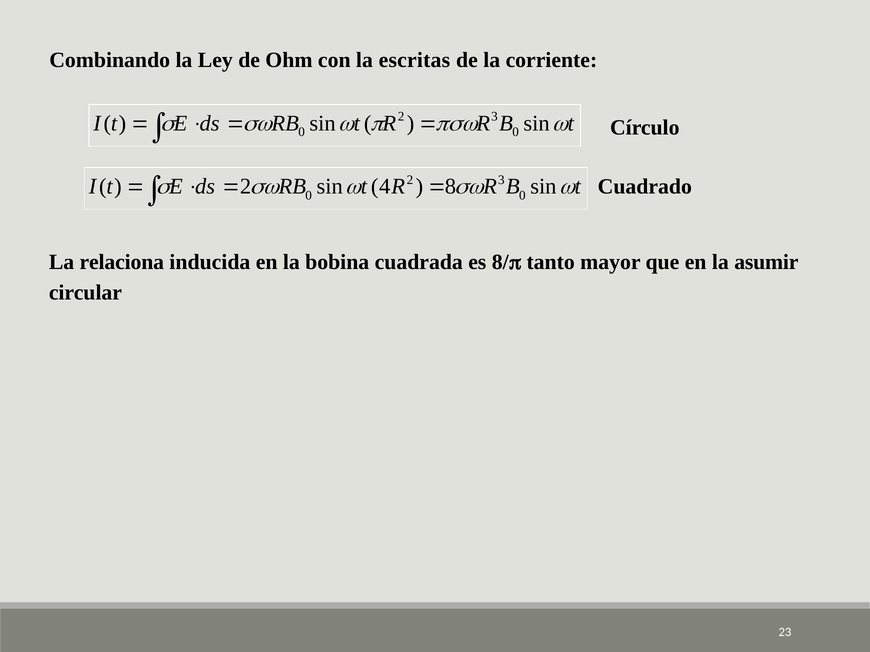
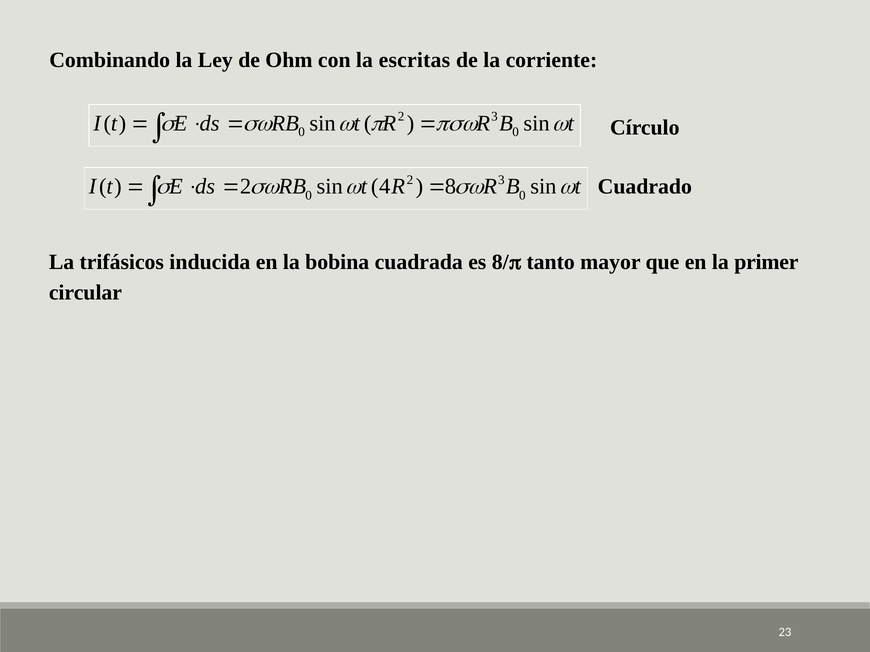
relaciona: relaciona -> trifásicos (122, 262)
asumir: asumir -> primer (766, 262)
